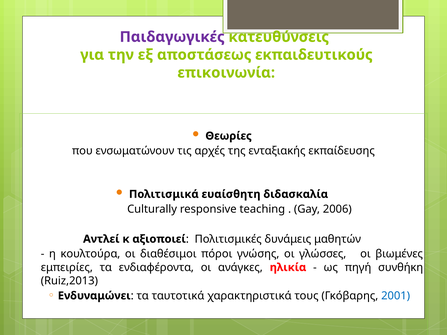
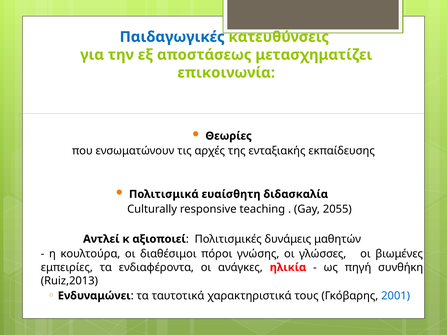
Παιδαγωγικές colour: purple -> blue (172, 37)
εκπαιδευτικούς: εκπαιδευτικούς -> μετασχηματίζει (314, 55)
2006: 2006 -> 2055 (337, 209)
